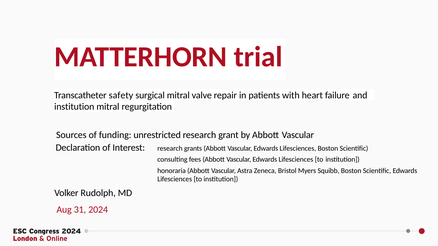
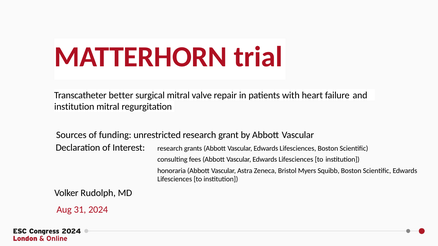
safety: safety -> better (121, 95)
